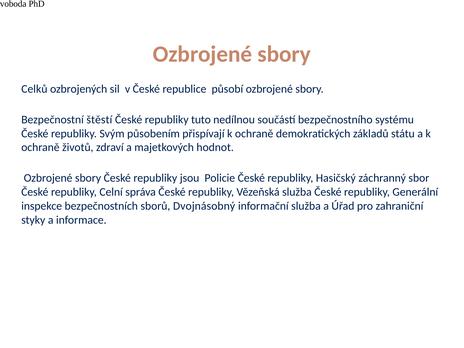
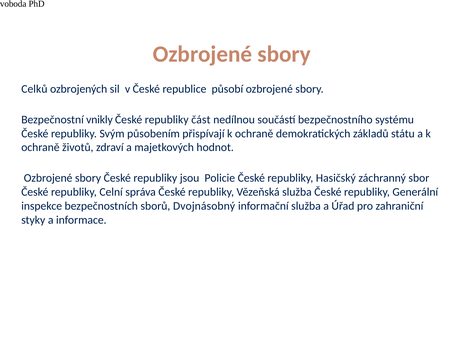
štěstí: štěstí -> vnikly (99, 120)
tuto: tuto -> část (201, 120)
